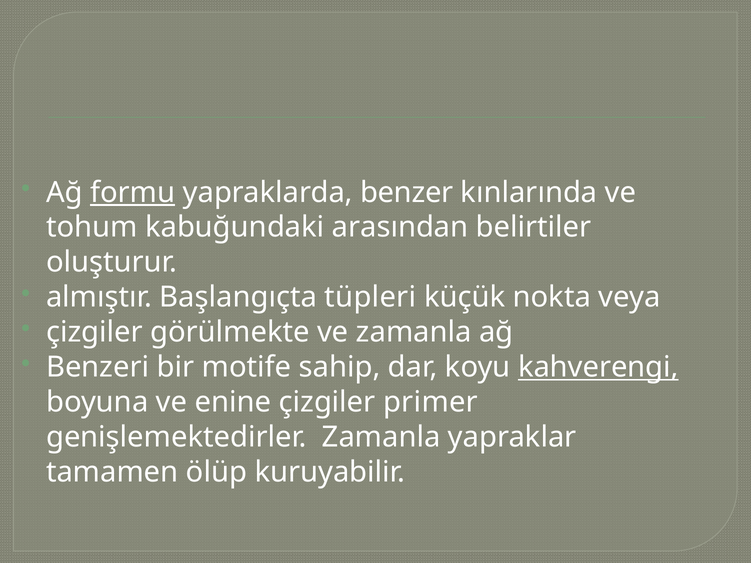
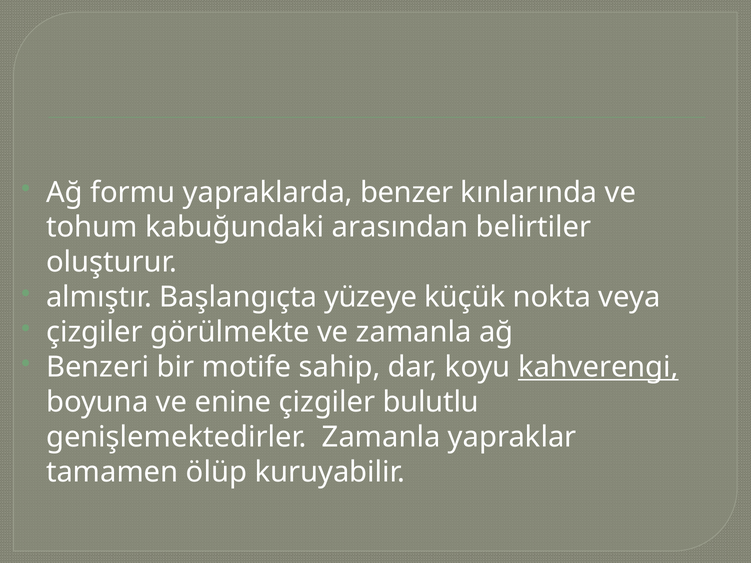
formu underline: present -> none (133, 192)
tüpleri: tüpleri -> yüzeye (371, 297)
primer: primer -> bulutlu (431, 402)
